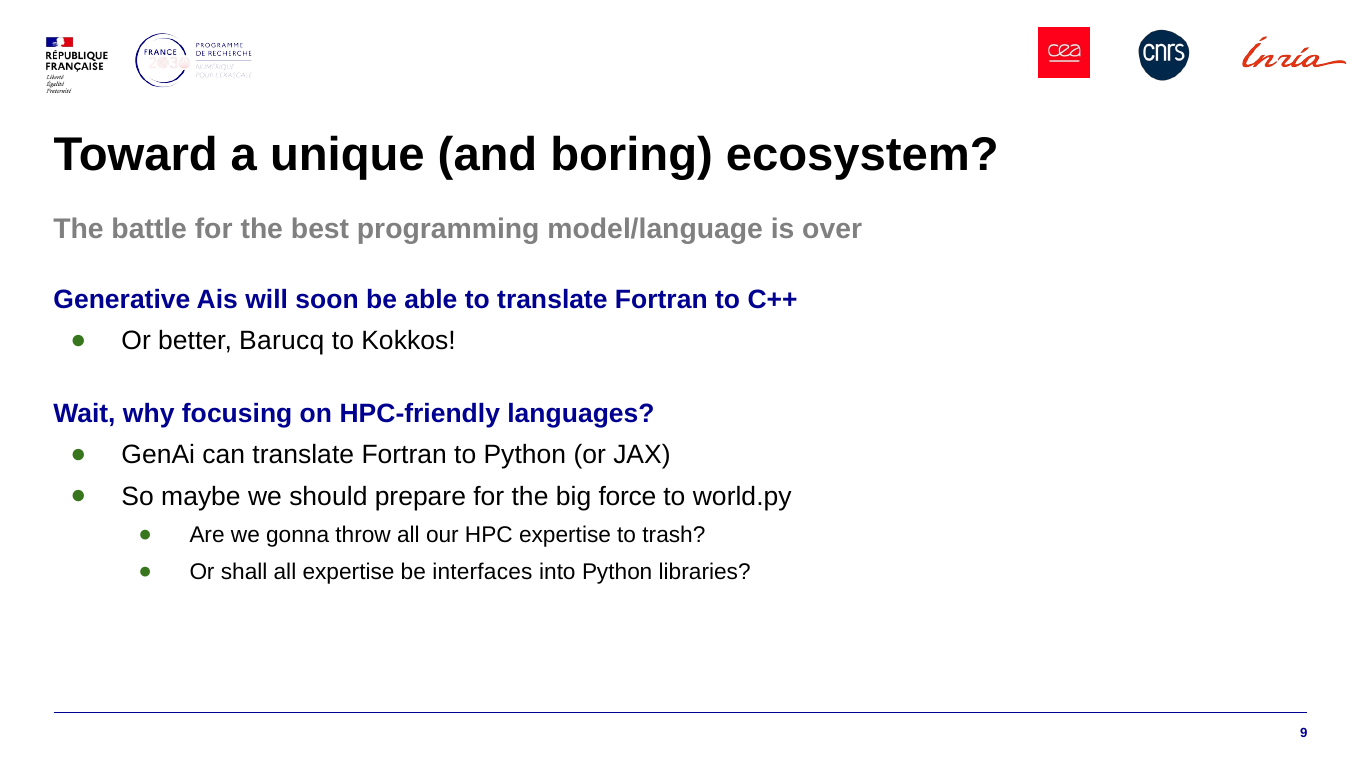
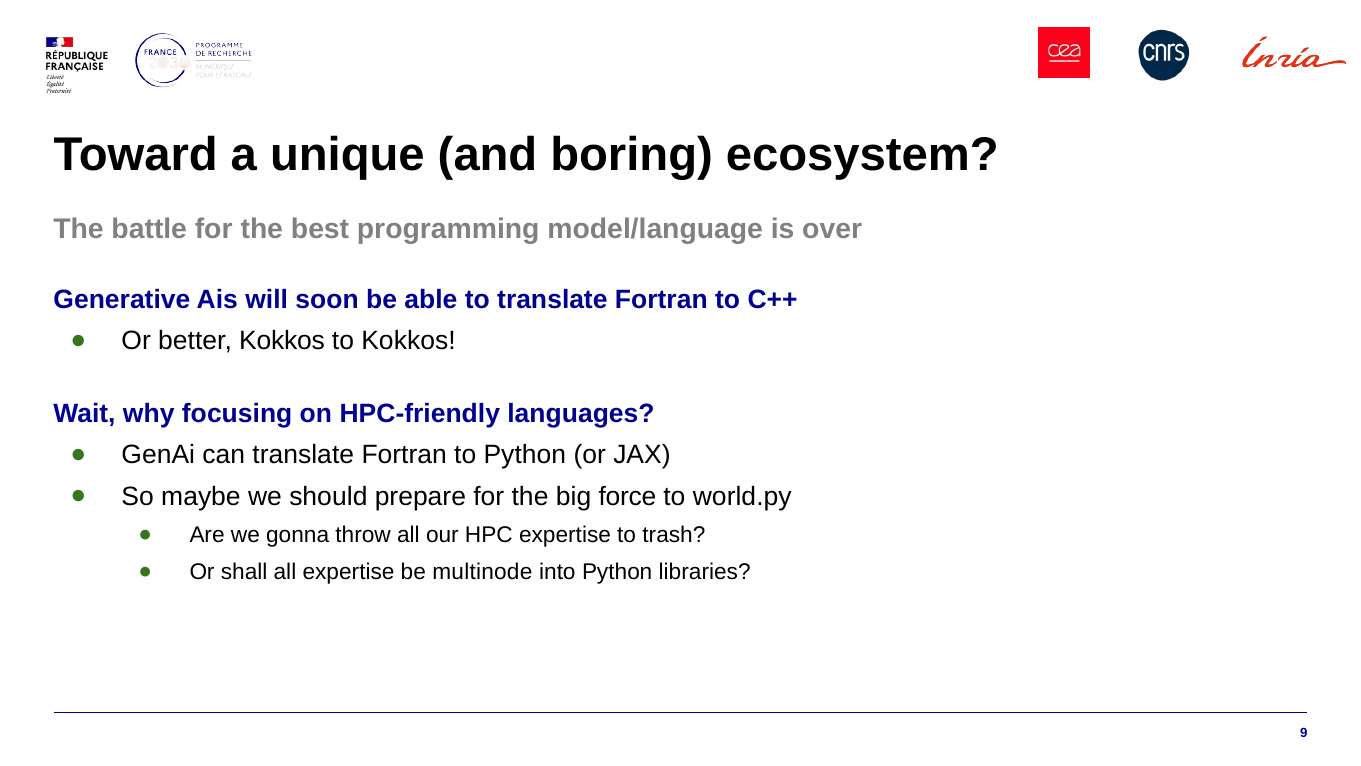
better Barucq: Barucq -> Kokkos (282, 341)
interfaces: interfaces -> multinode (482, 571)
